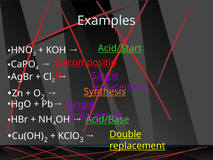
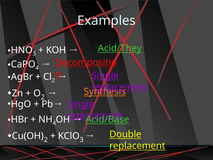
Acid/Start: Acid/Start -> Acid/They (120, 48)
